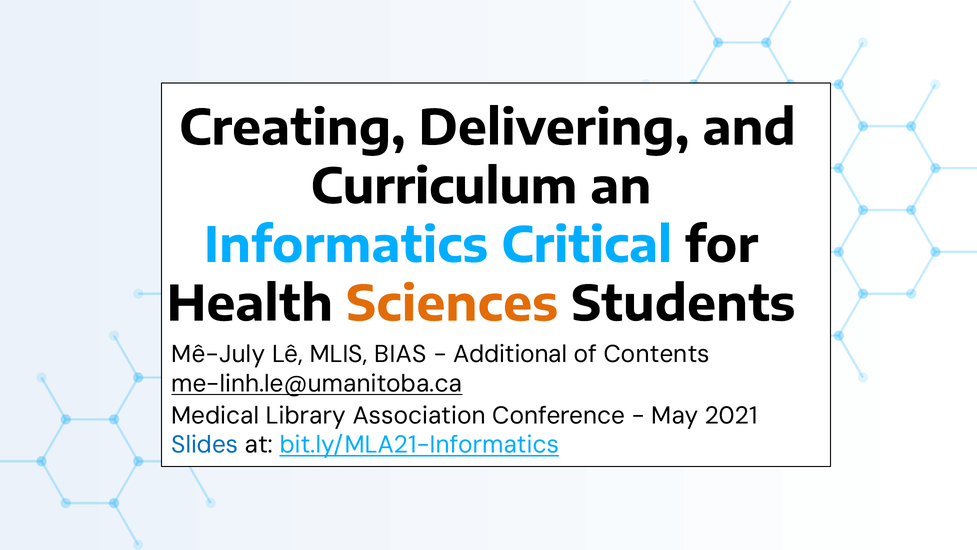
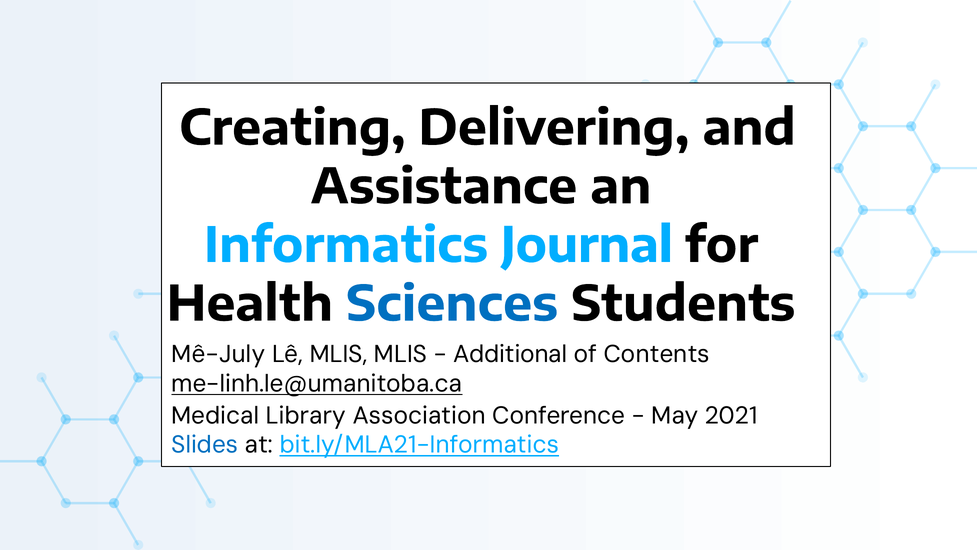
Curriculum: Curriculum -> Assistance (444, 187)
Critical: Critical -> Journal (587, 246)
Sciences colour: orange -> blue (452, 304)
MLIS BIAS: BIAS -> MLIS (401, 354)
